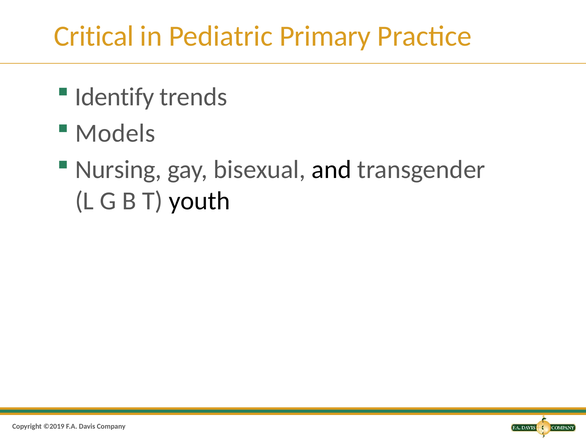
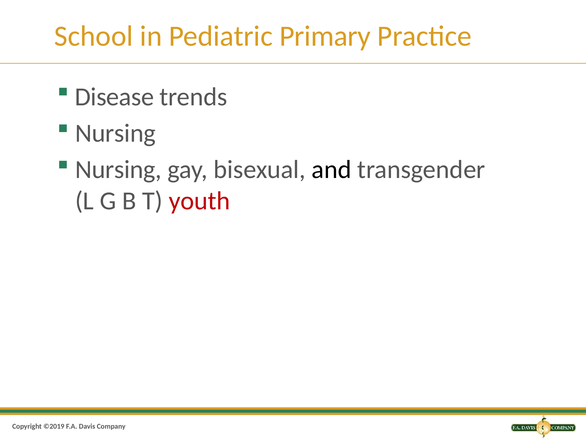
Critical: Critical -> School (94, 36)
Identify: Identify -> Disease (114, 97)
Models: Models -> Nursing (115, 133)
youth colour: black -> red (199, 201)
